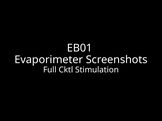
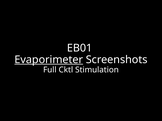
Evaporimeter underline: none -> present (49, 60)
